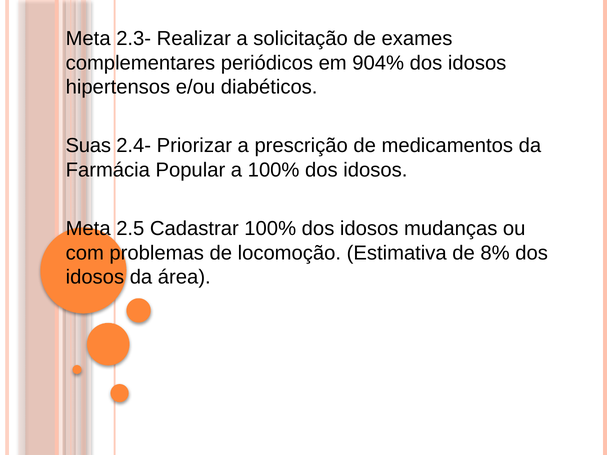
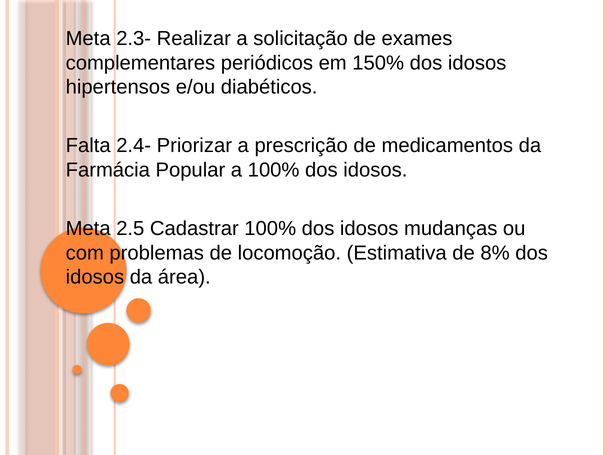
904%: 904% -> 150% (378, 63)
Suas: Suas -> Falta (88, 146)
